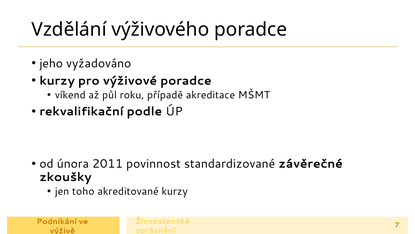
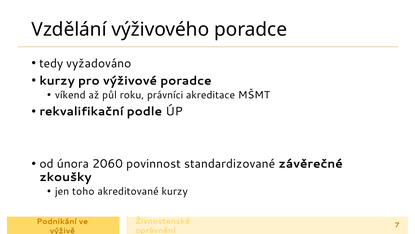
jeho: jeho -> tedy (51, 63)
případě: případě -> právníci (165, 95)
2011: 2011 -> 2060 (108, 164)
